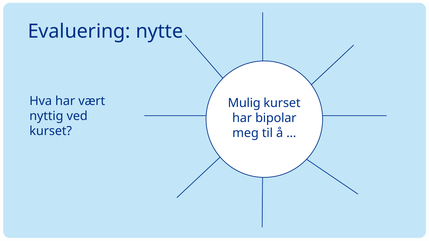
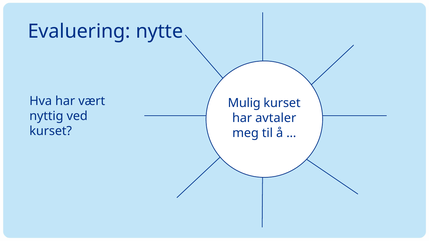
bipolar: bipolar -> avtaler (276, 118)
